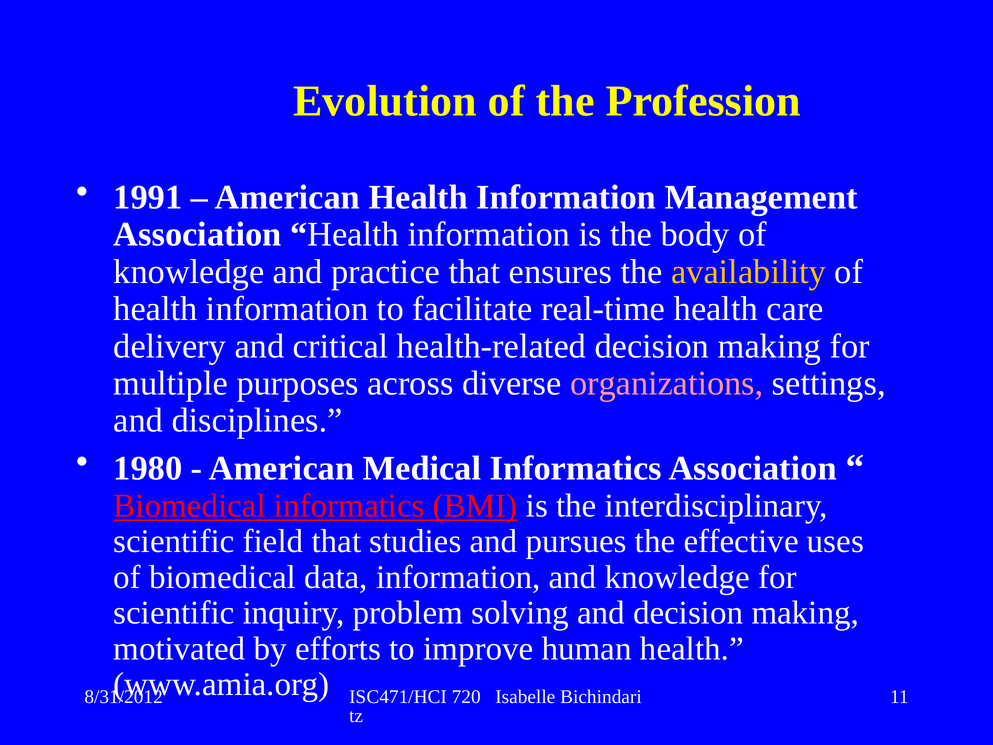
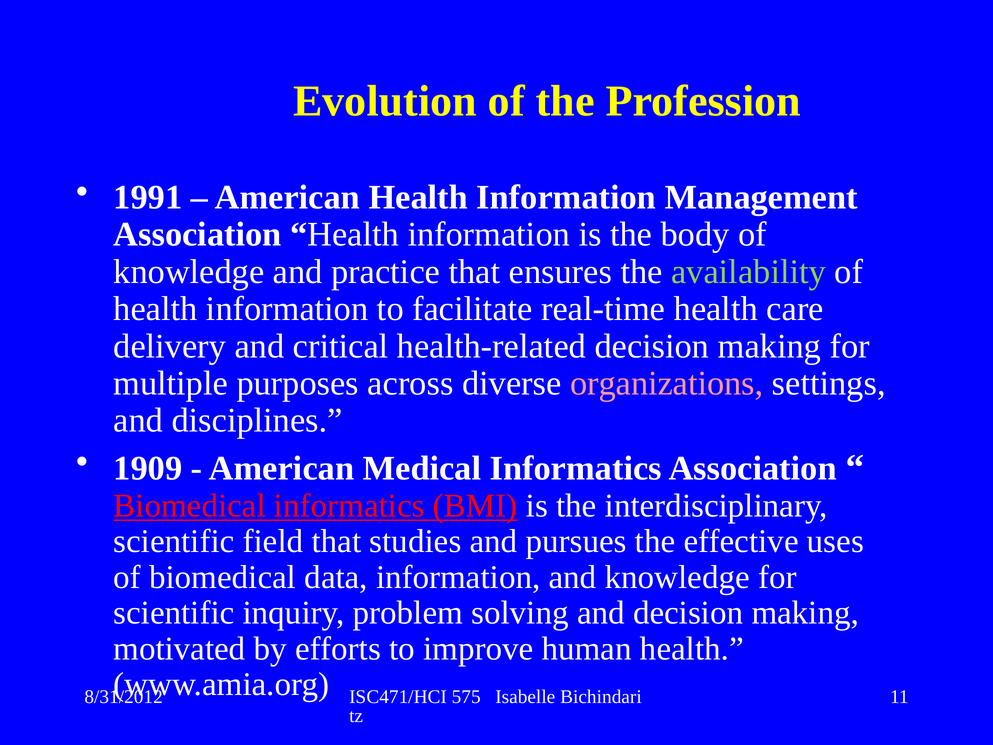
availability colour: yellow -> light green (749, 272)
1980: 1980 -> 1909 (148, 468)
720: 720 -> 575 (466, 696)
